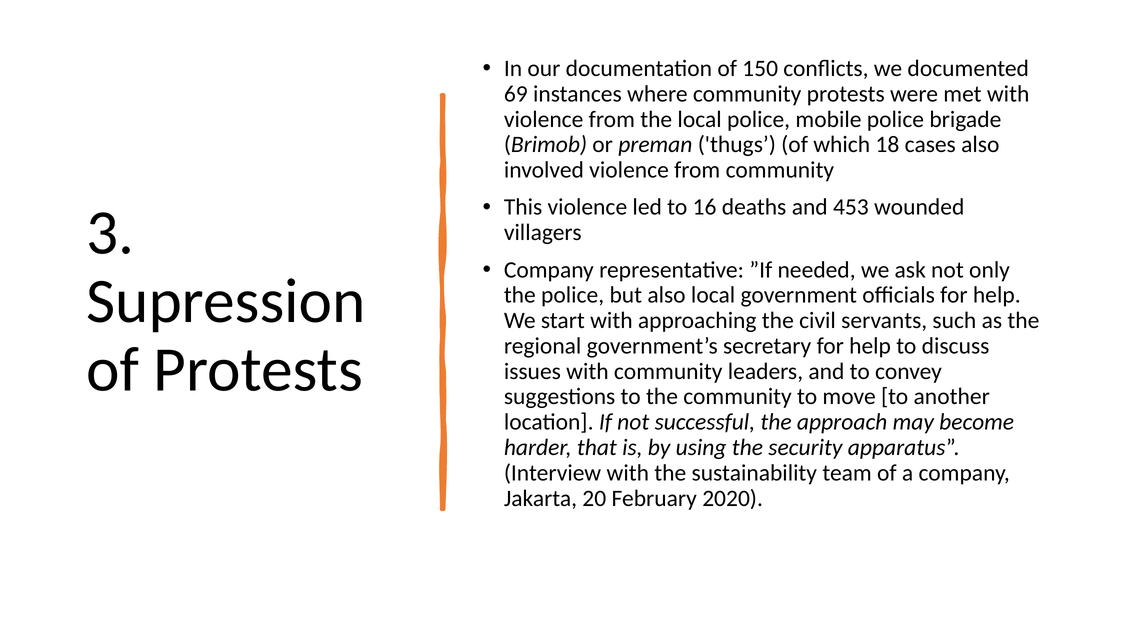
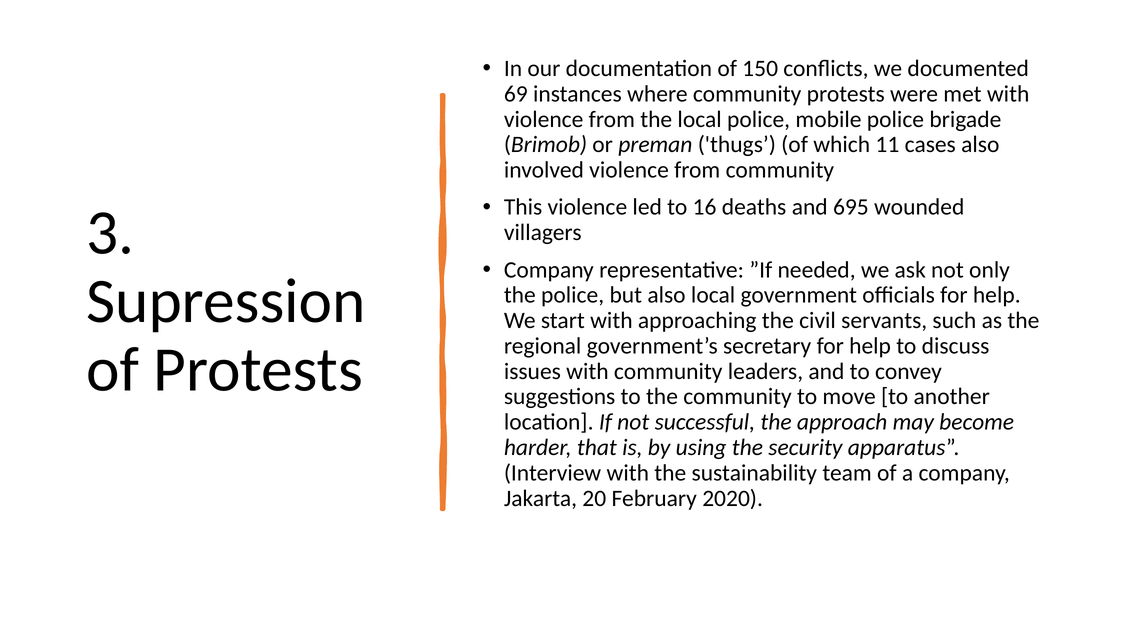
18: 18 -> 11 (887, 145)
453: 453 -> 695 (851, 207)
